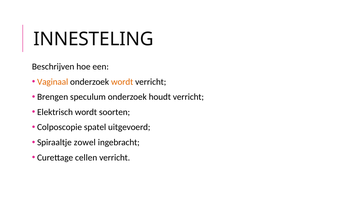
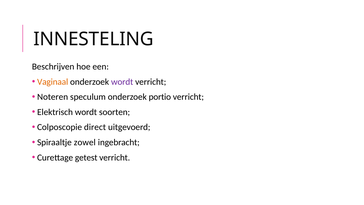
wordt colour: orange -> purple (122, 82)
Brengen: Brengen -> Noteren (53, 97)
houdt: houdt -> portio (160, 97)
spatel: spatel -> direct (95, 127)
cellen: cellen -> getest (86, 157)
